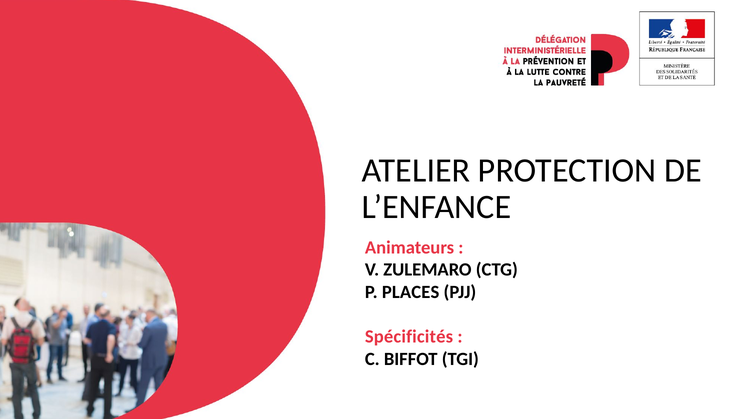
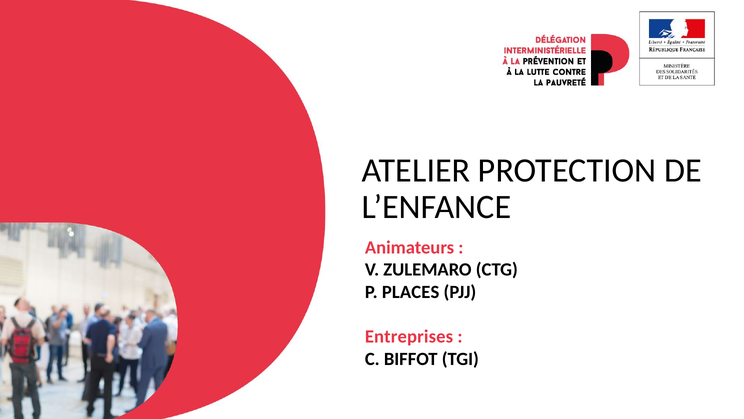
Spécificités: Spécificités -> Entreprises (409, 336)
